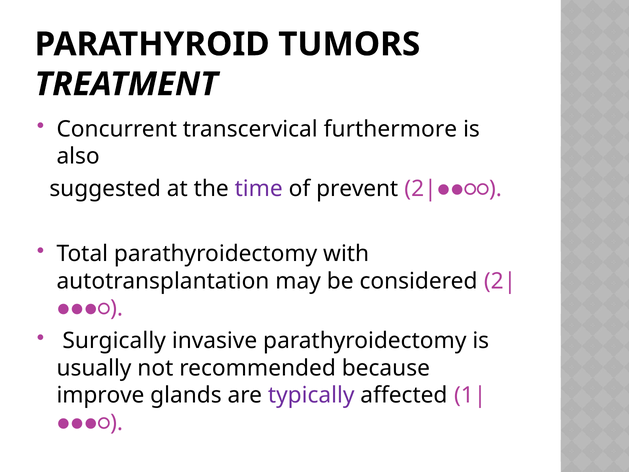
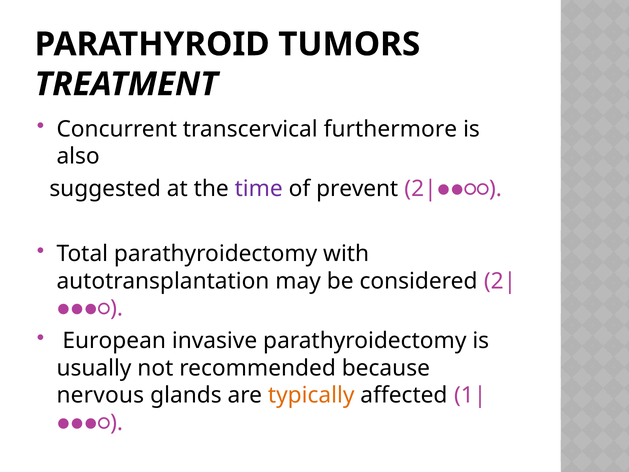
Surgically: Surgically -> European (114, 341)
improve: improve -> nervous (100, 395)
typically colour: purple -> orange (311, 395)
